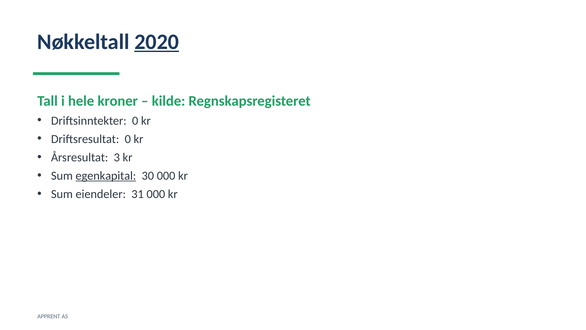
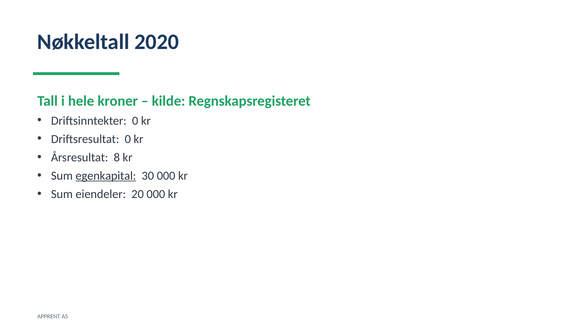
2020 underline: present -> none (157, 42)
3: 3 -> 8 (117, 157)
31: 31 -> 20 (138, 194)
